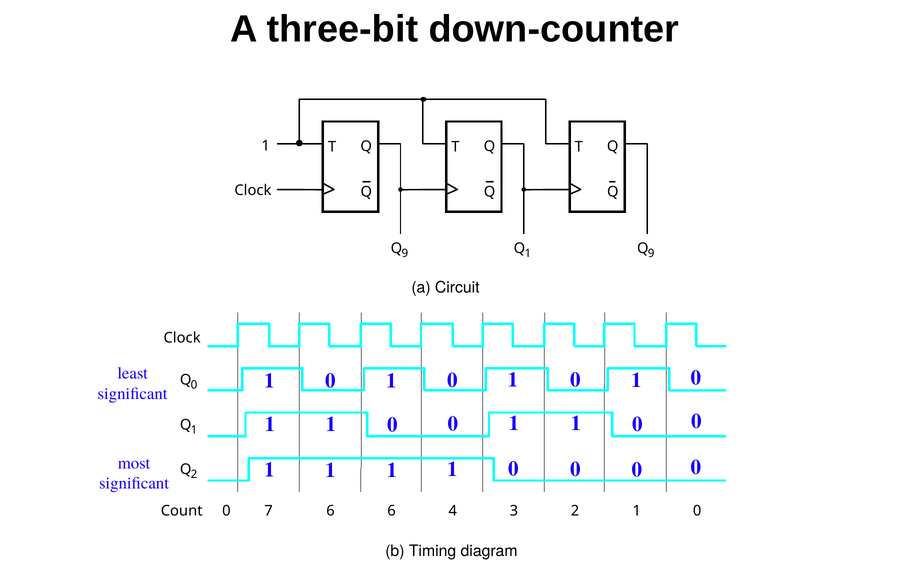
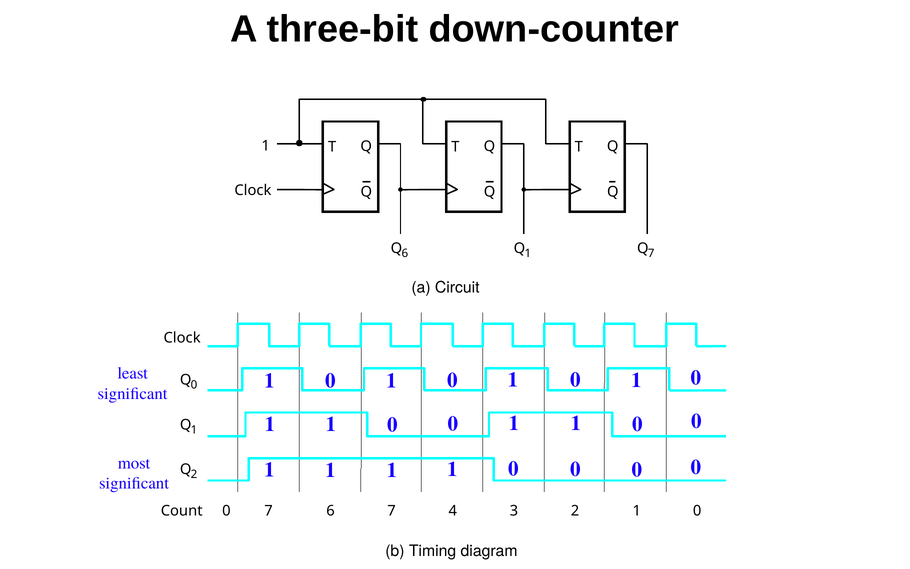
9: 9 -> 6 (405, 253)
9: 9 -> 7 (651, 253)
6 6: 6 -> 7 (392, 511)
